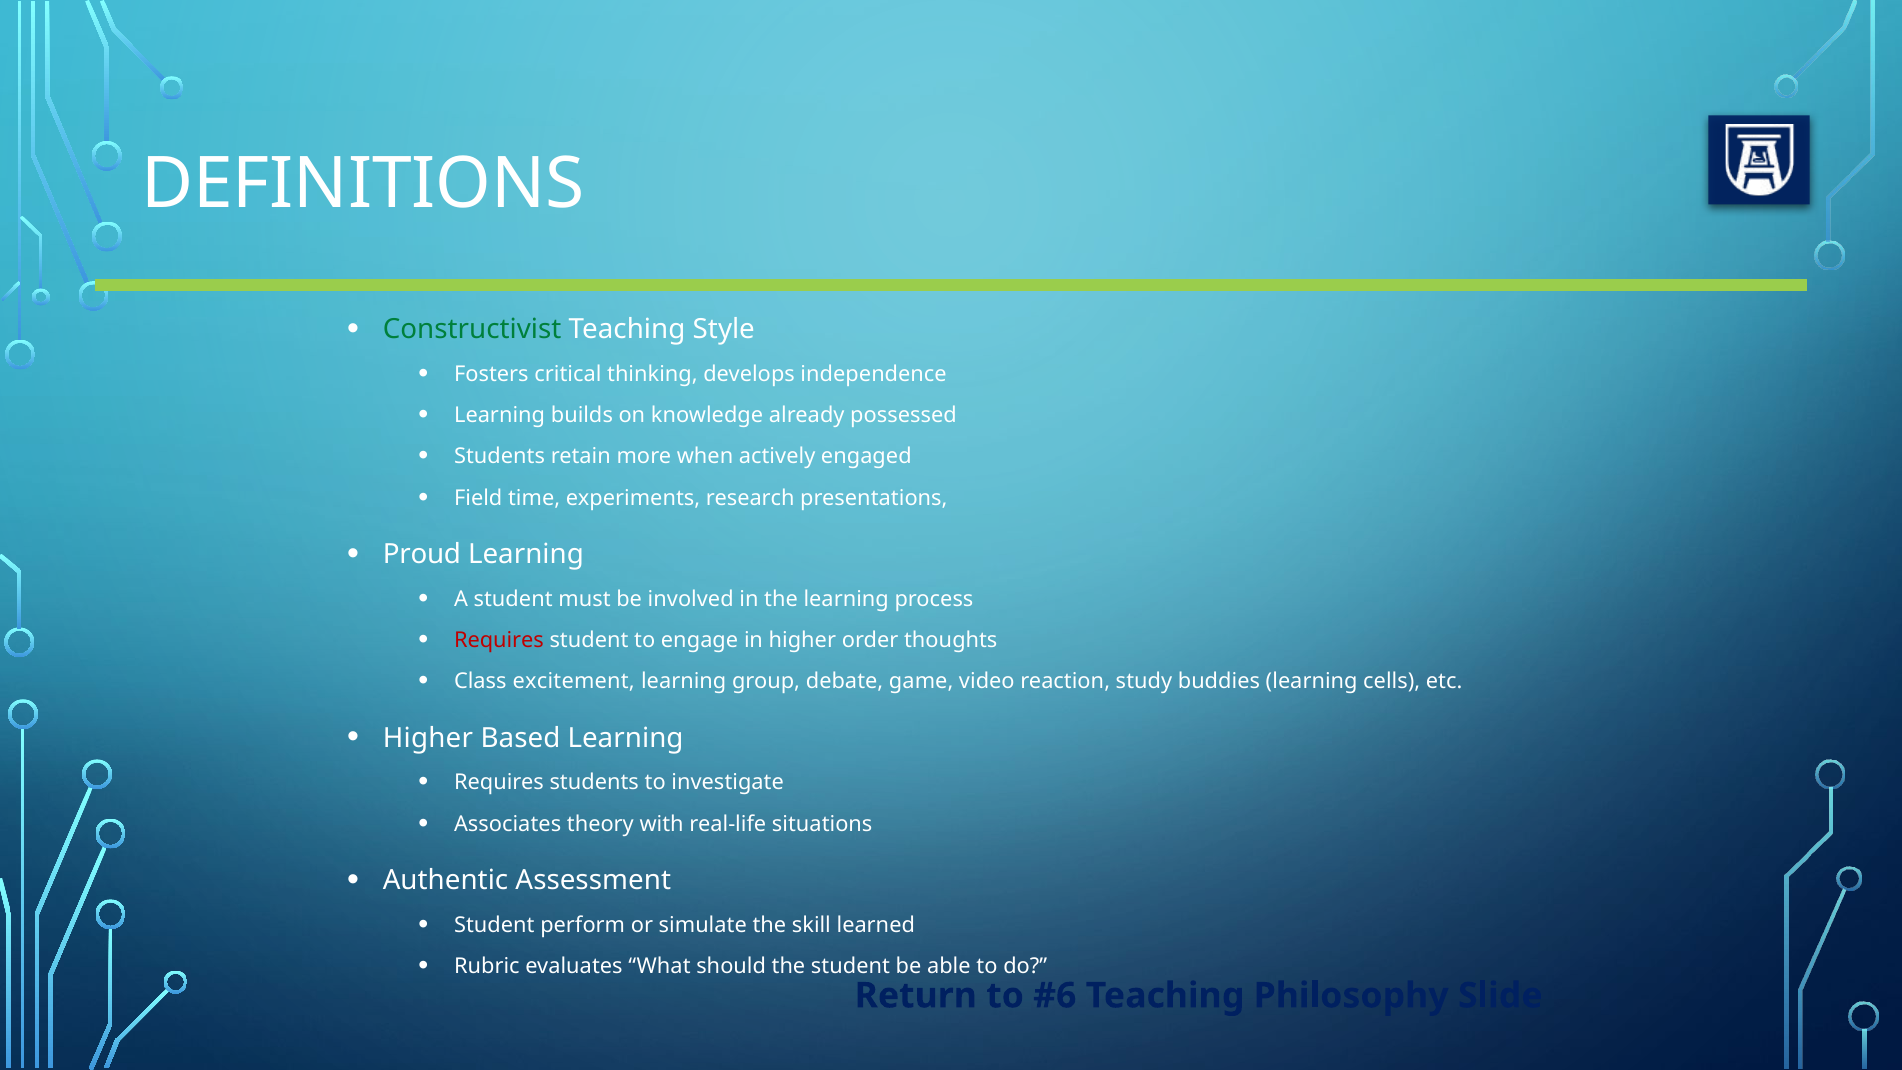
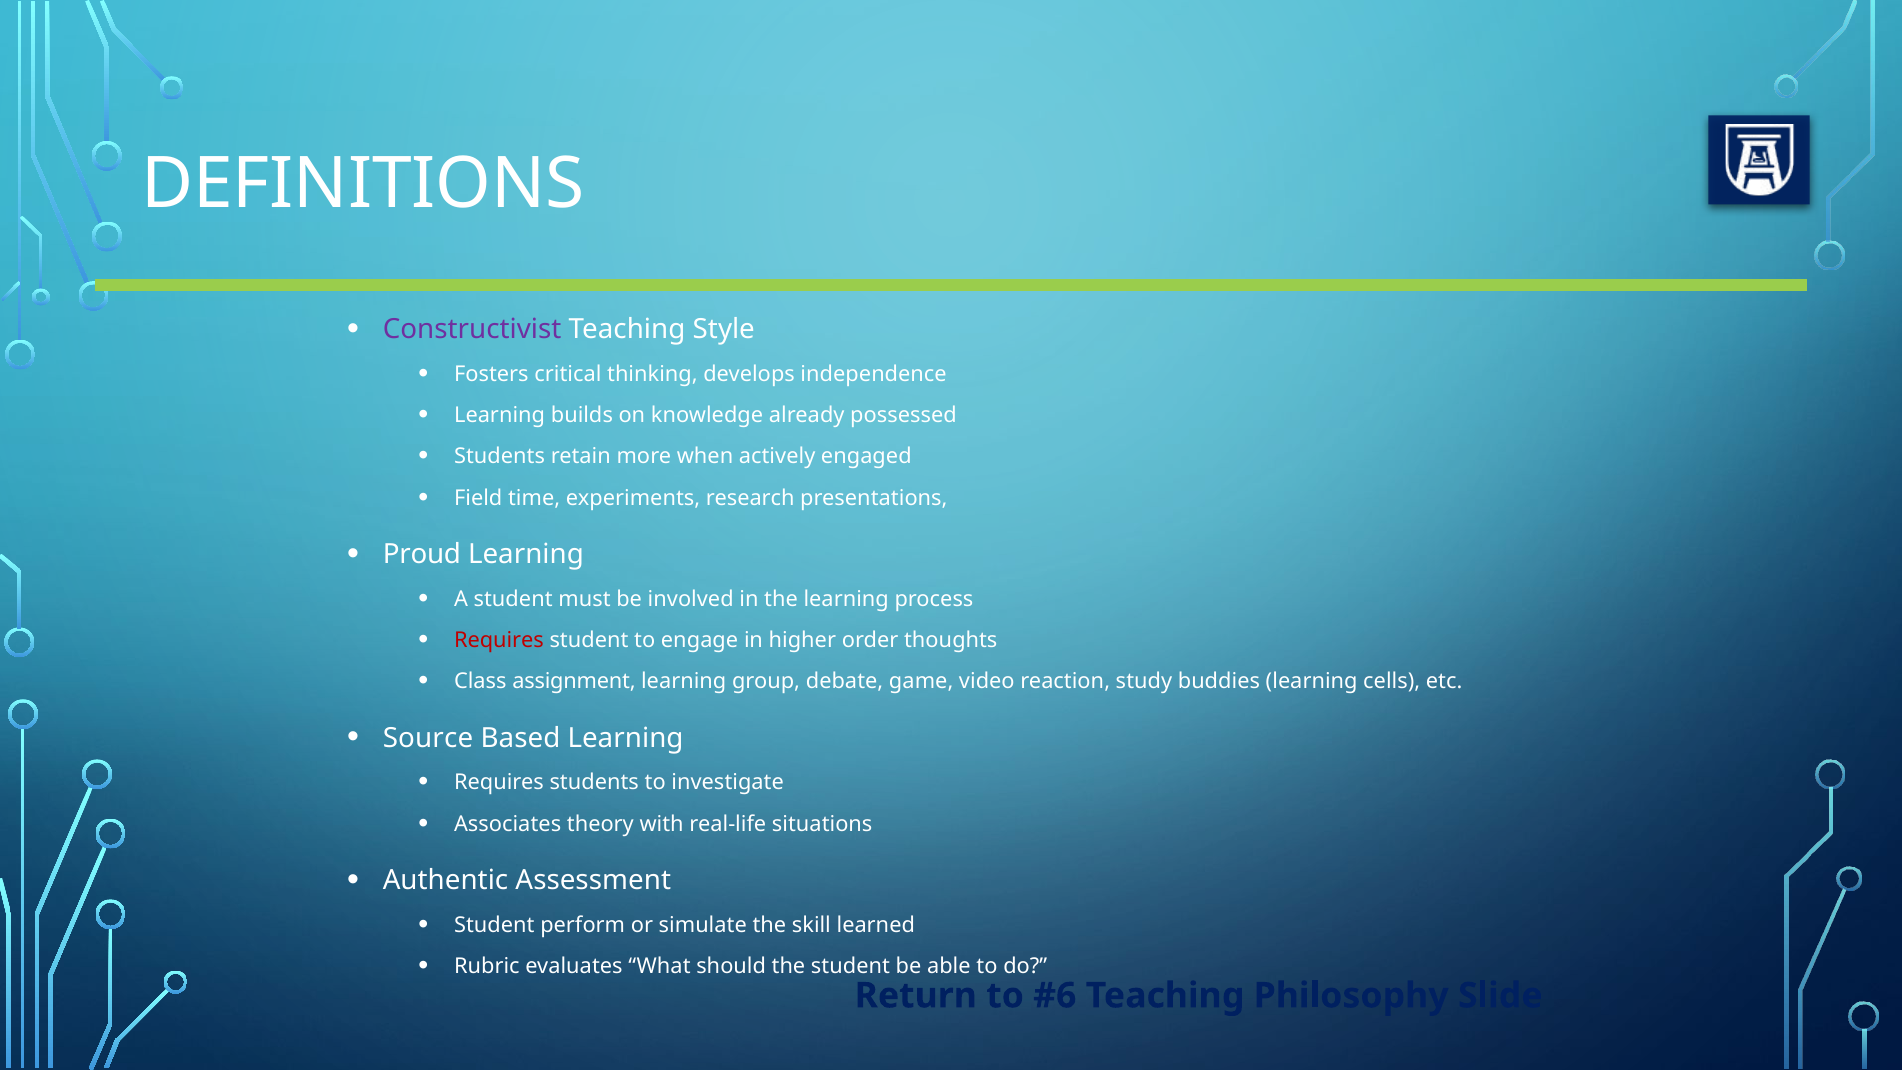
Constructivist colour: green -> purple (472, 330)
excitement: excitement -> assignment (574, 681)
Higher: Higher -> Source (428, 738)
